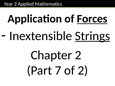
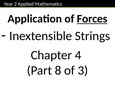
Strings underline: present -> none (93, 36)
Chapter 2: 2 -> 4 (78, 55)
7: 7 -> 8 (58, 71)
of 2: 2 -> 3 (83, 71)
